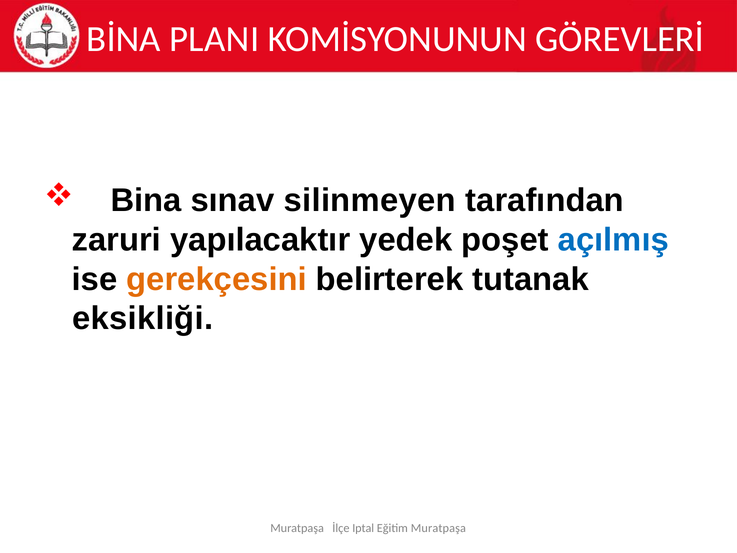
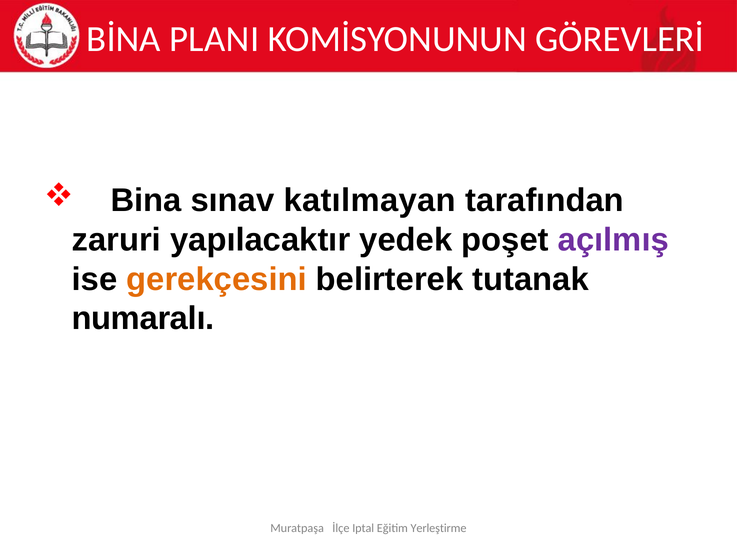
silinmeyen: silinmeyen -> katılmayan (370, 200)
açılmış colour: blue -> purple (613, 240)
eksikliği: eksikliği -> numaralı (143, 318)
Eğitim Muratpaşa: Muratpaşa -> Yerleştirme (439, 528)
